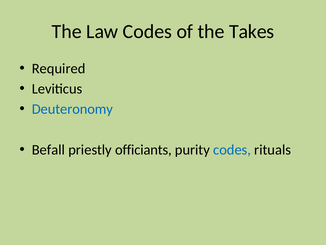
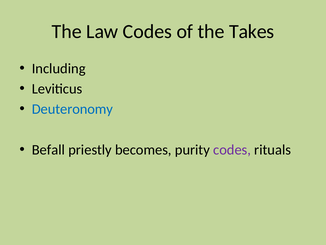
Required: Required -> Including (59, 68)
officiants: officiants -> becomes (143, 150)
codes colour: blue -> purple (232, 150)
